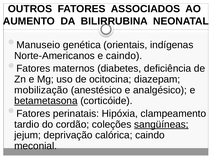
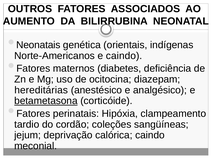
Manuseio: Manuseio -> Neonatais (38, 45)
mobilização: mobilização -> hereditárias (41, 90)
sangüíneas underline: present -> none (161, 124)
